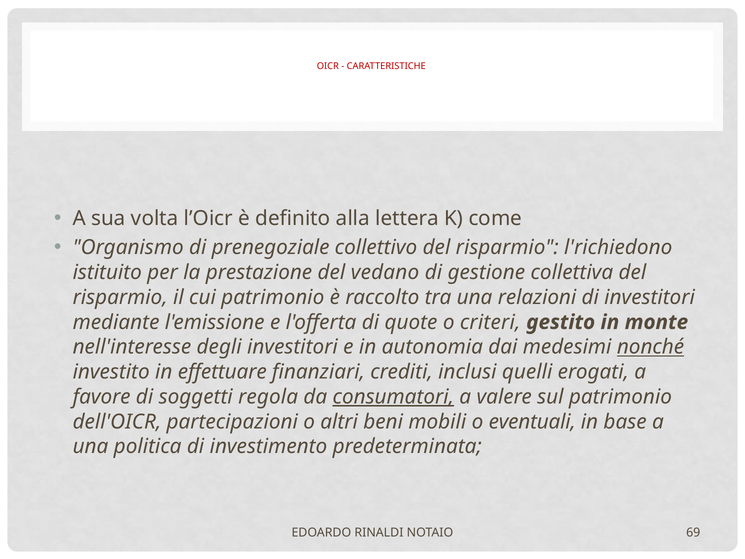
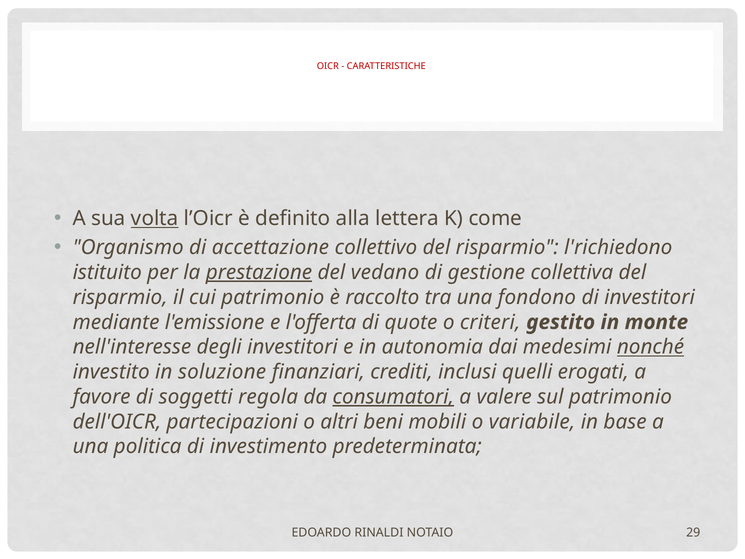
volta underline: none -> present (155, 218)
prenegoziale: prenegoziale -> accettazione (270, 247)
prestazione underline: none -> present (259, 272)
relazioni: relazioni -> fondono (537, 297)
effettuare: effettuare -> soluzione (222, 372)
eventuali: eventuali -> variabile (532, 422)
69: 69 -> 29 (693, 533)
